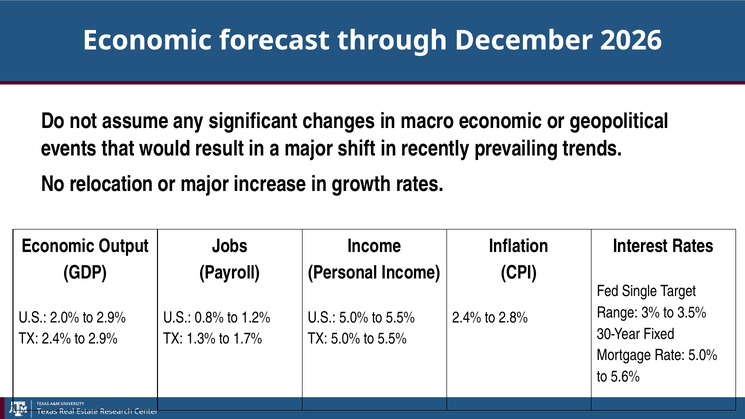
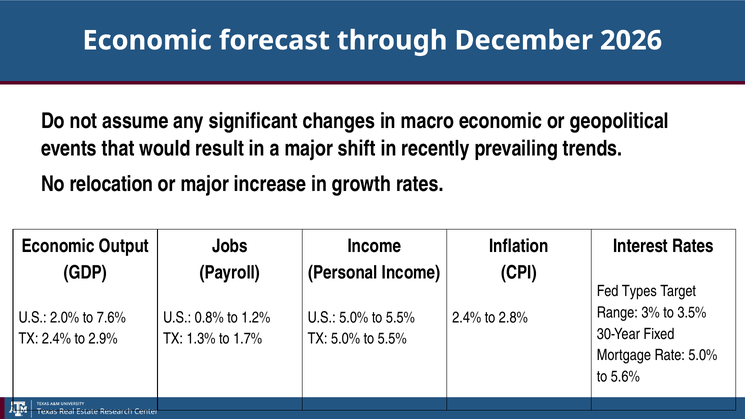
Single: Single -> Types (639, 291)
2.0% to 2.9%: 2.9% -> 7.6% (111, 318)
